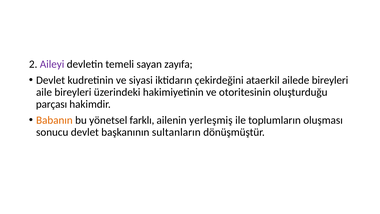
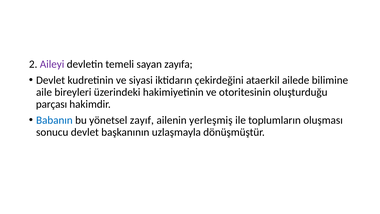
ailede bireyleri: bireyleri -> bilimine (330, 80)
Babanın colour: orange -> blue (54, 120)
farklı: farklı -> zayıf (142, 120)
sultanların: sultanların -> uzlaşmayla (176, 132)
